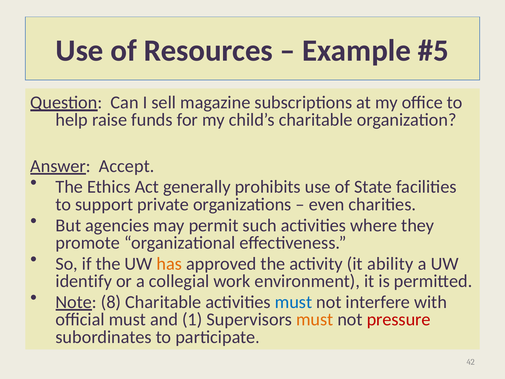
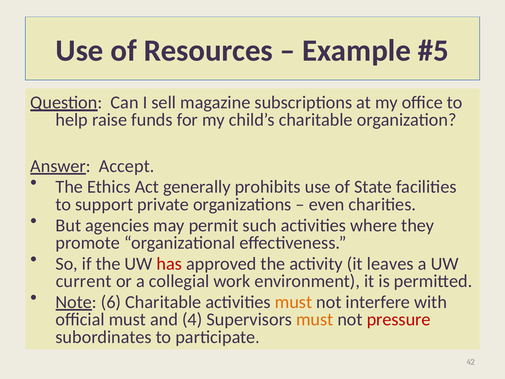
has colour: orange -> red (169, 264)
ability: ability -> leaves (390, 264)
identify: identify -> current (84, 281)
8: 8 -> 6 (111, 302)
must colour: blue -> orange (293, 302)
1: 1 -> 4 (192, 319)
